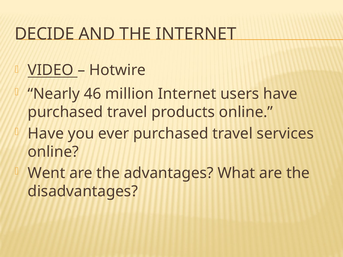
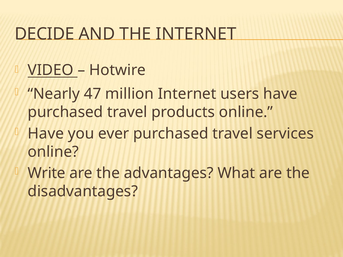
46: 46 -> 47 (93, 94)
Went: Went -> Write (47, 173)
